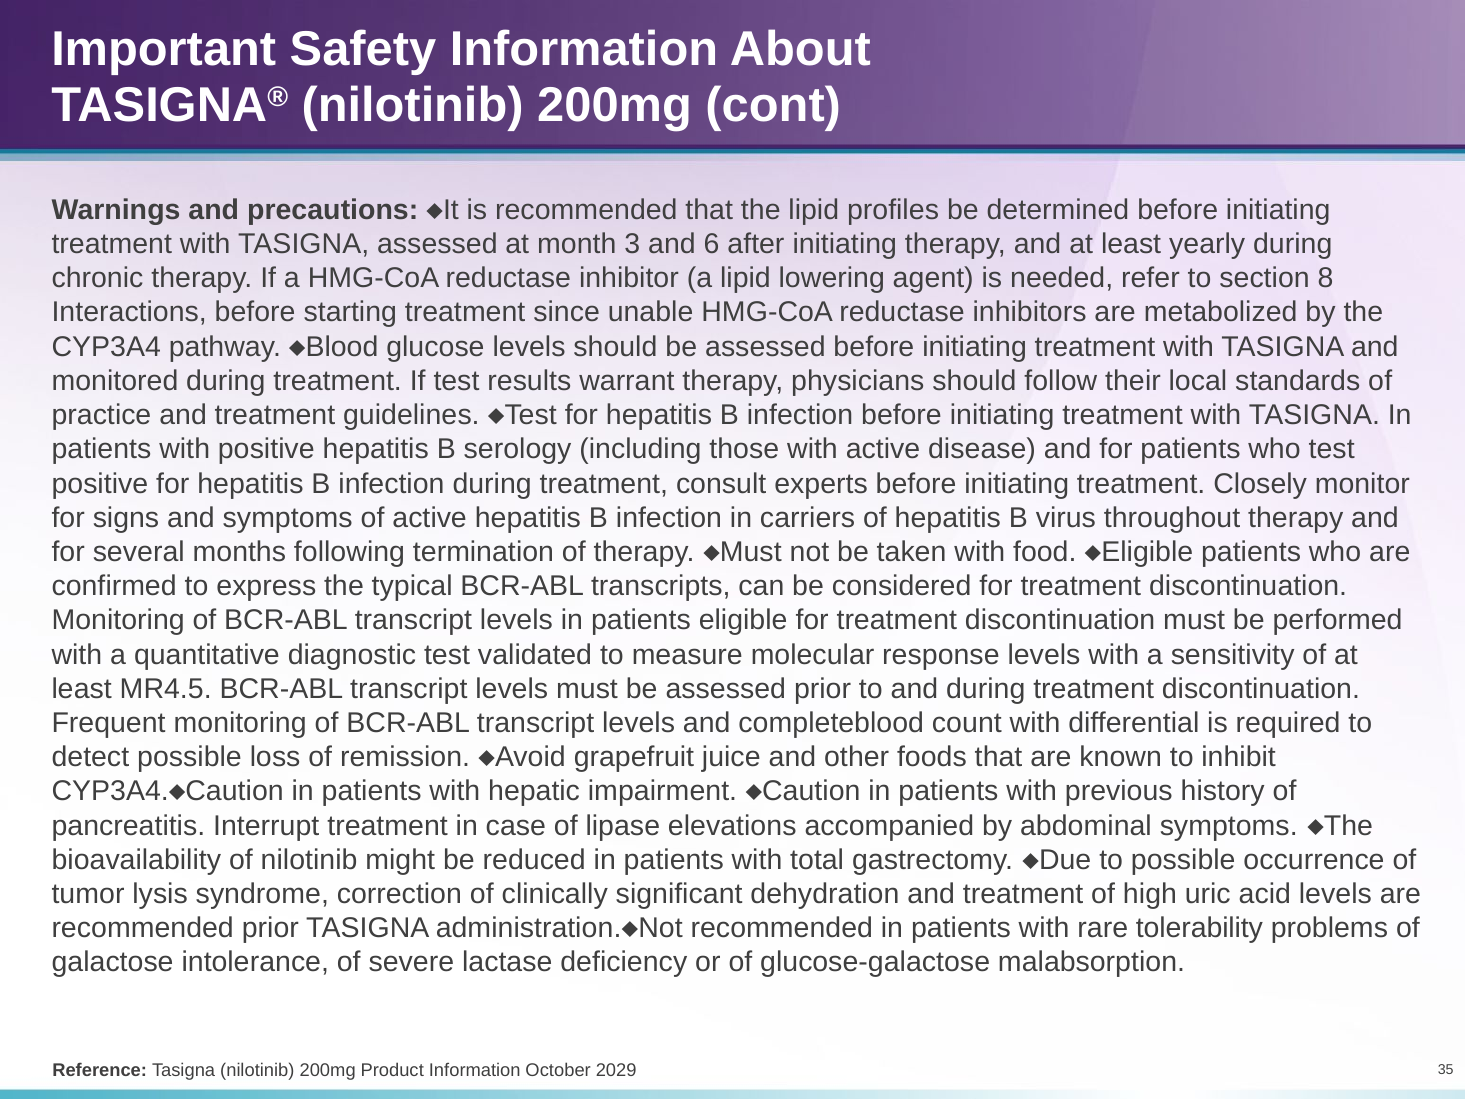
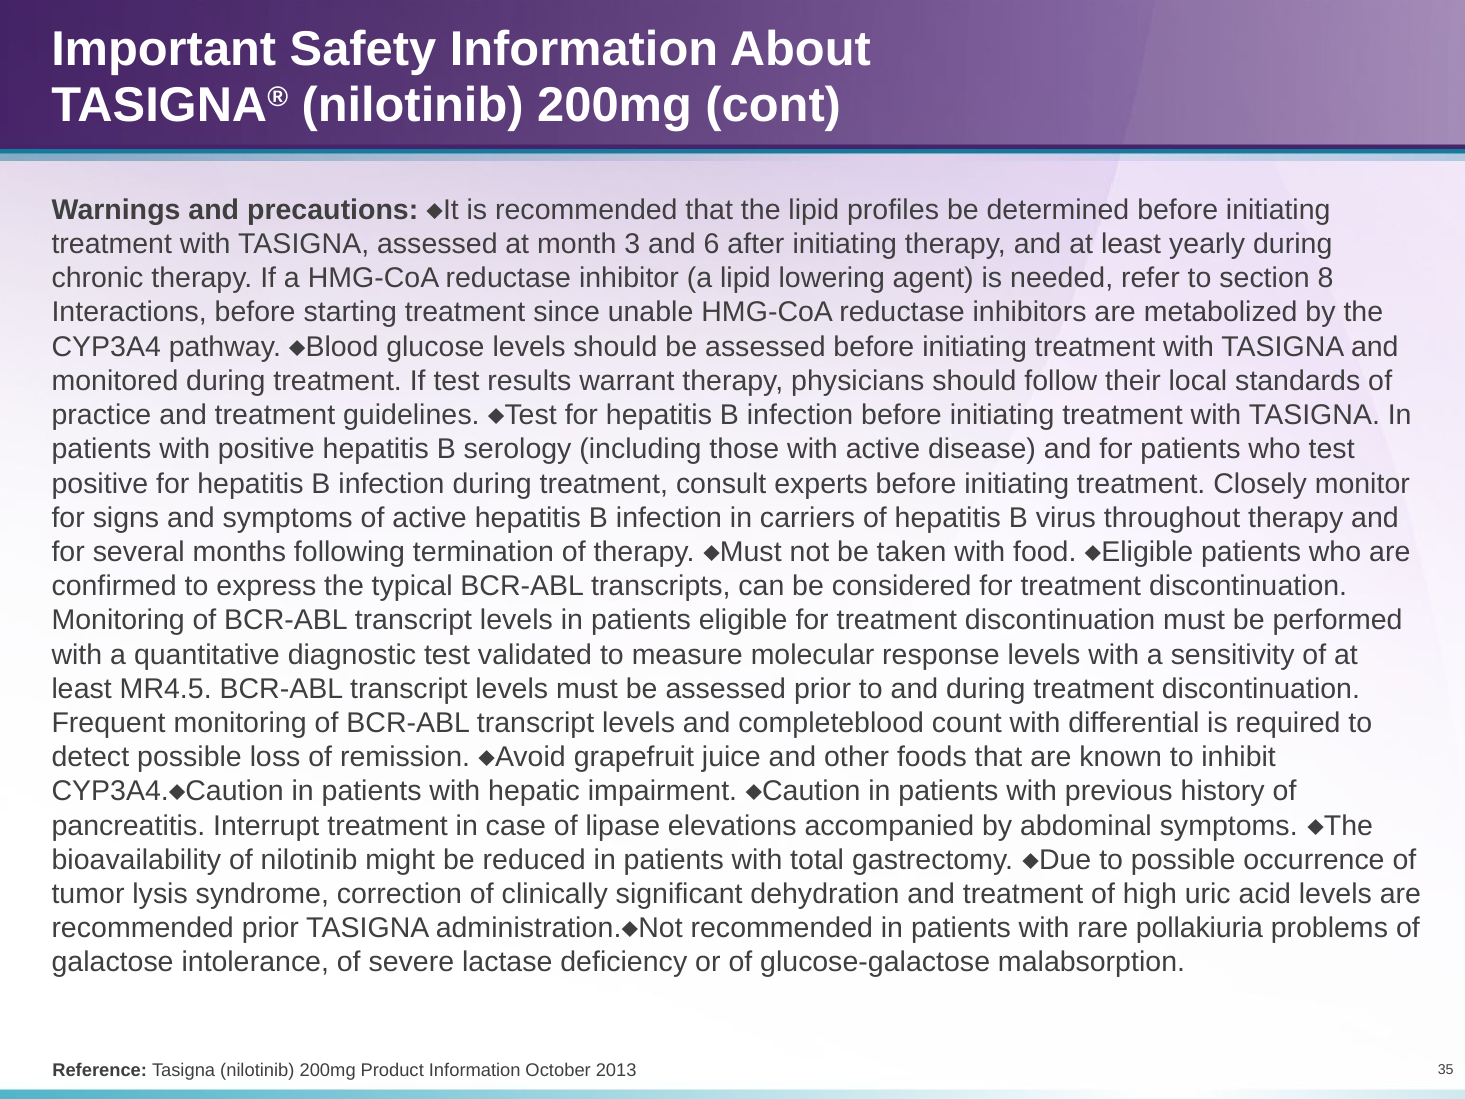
tolerability: tolerability -> pollakiuria (1199, 928)
2029: 2029 -> 2013 (616, 1070)
